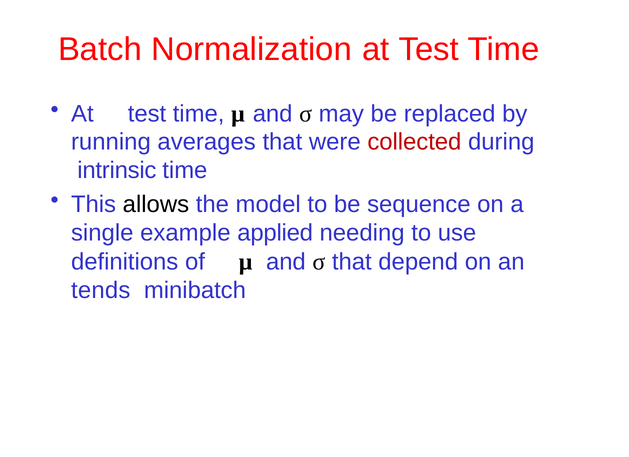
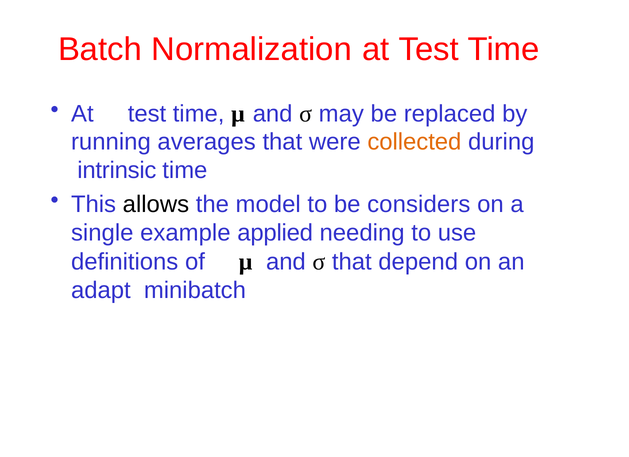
collected colour: red -> orange (414, 142)
sequence: sequence -> considers (419, 204)
tends: tends -> adapt (101, 291)
